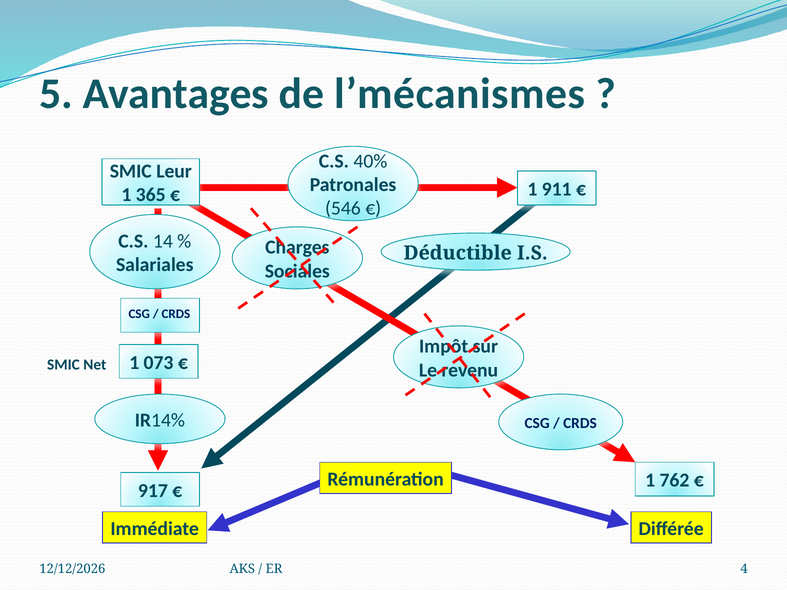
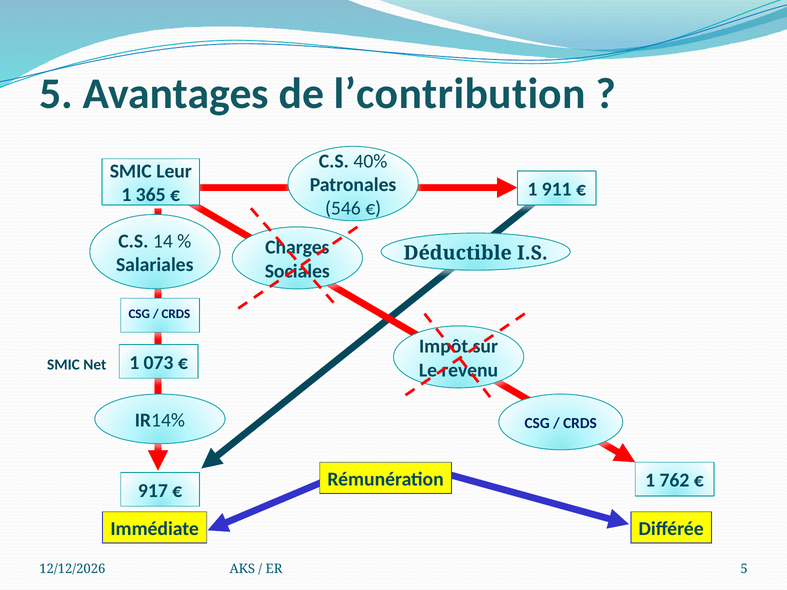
l’mécanismes: l’mécanismes -> l’contribution (460, 94)
ER 4: 4 -> 5 (744, 569)
